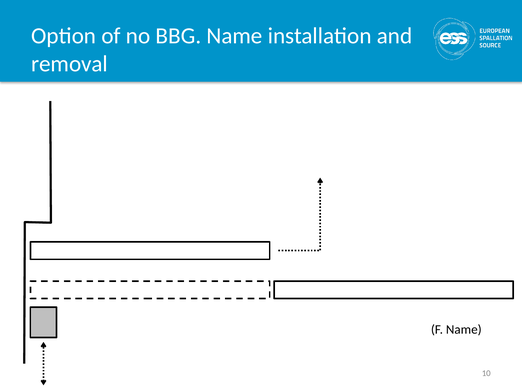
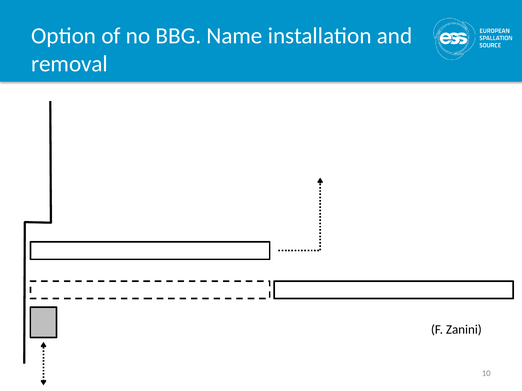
F Name: Name -> Zanini (464, 330)
